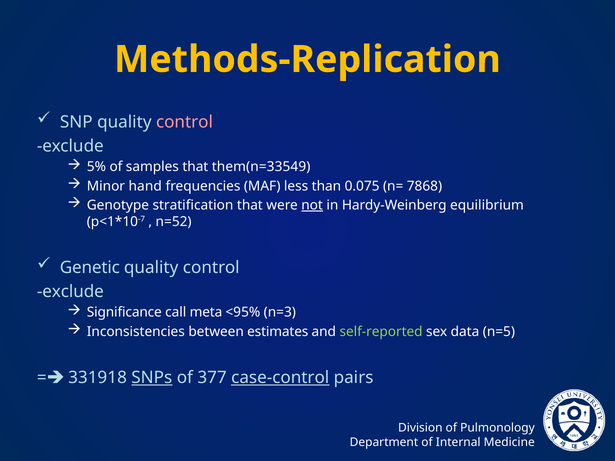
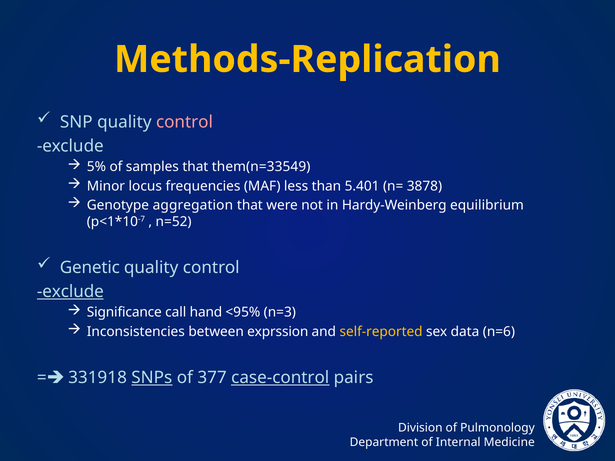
hand: hand -> locus (145, 186)
0.075: 0.075 -> 5.401 (362, 186)
7868: 7868 -> 3878 (424, 186)
stratification: stratification -> aggregation (193, 205)
not underline: present -> none (312, 205)
exclude underline: none -> present (70, 292)
meta: meta -> hand (206, 313)
estimates: estimates -> exprssion (278, 332)
self-reported colour: light green -> yellow (381, 332)
n=5: n=5 -> n=6 (499, 332)
